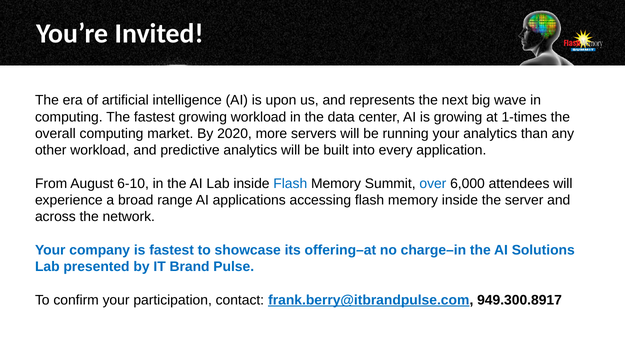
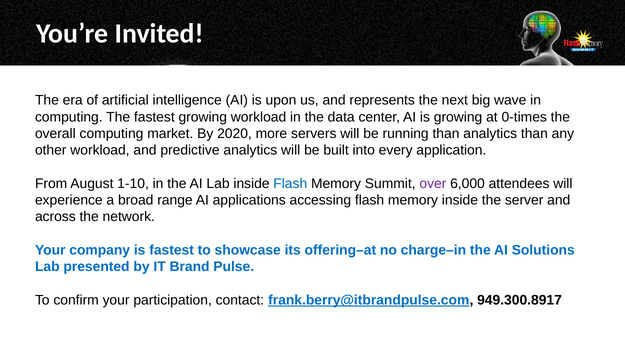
1-times: 1-times -> 0-times (524, 117)
running your: your -> than (446, 134)
6-10: 6-10 -> 1-10 (133, 184)
over colour: blue -> purple (433, 184)
